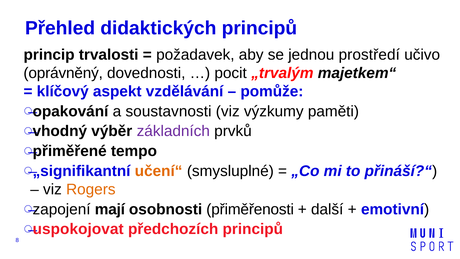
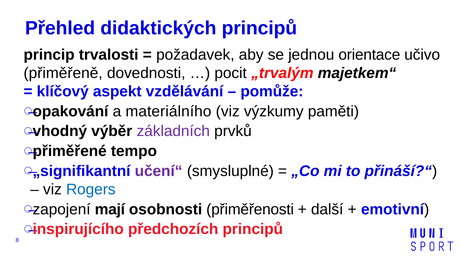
prostředí: prostředí -> orientace (369, 55)
oprávněný: oprávněný -> přiměřeně (63, 73)
soustavnosti: soustavnosti -> materiálního (168, 111)
učení“ colour: orange -> purple (159, 171)
Rogers colour: orange -> blue (91, 189)
uspokojovat: uspokojovat -> inspirujícího (78, 229)
